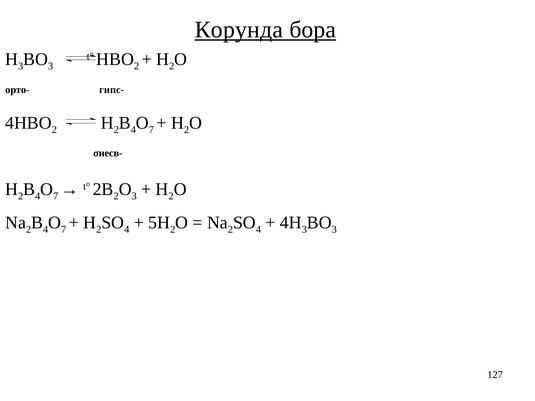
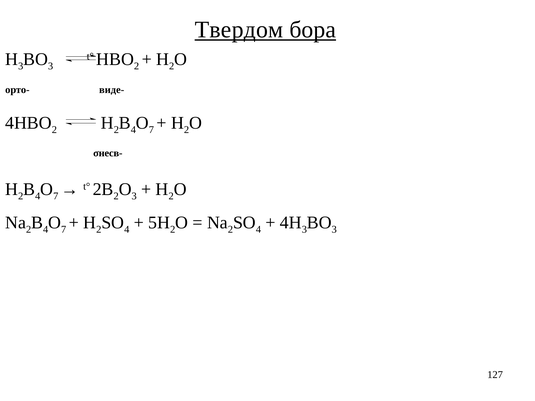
Корунда: Корунда -> Твердом (239, 30)
гипс-: гипс- -> виде- (112, 90)
